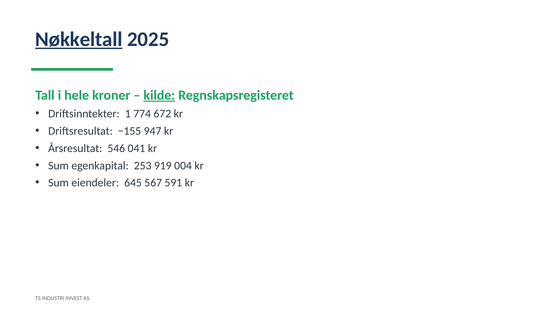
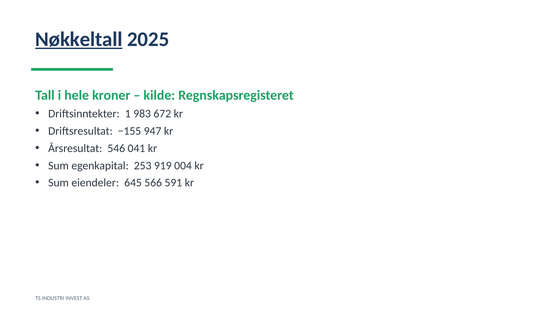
kilde underline: present -> none (159, 95)
774: 774 -> 983 (142, 114)
567: 567 -> 566 (153, 183)
